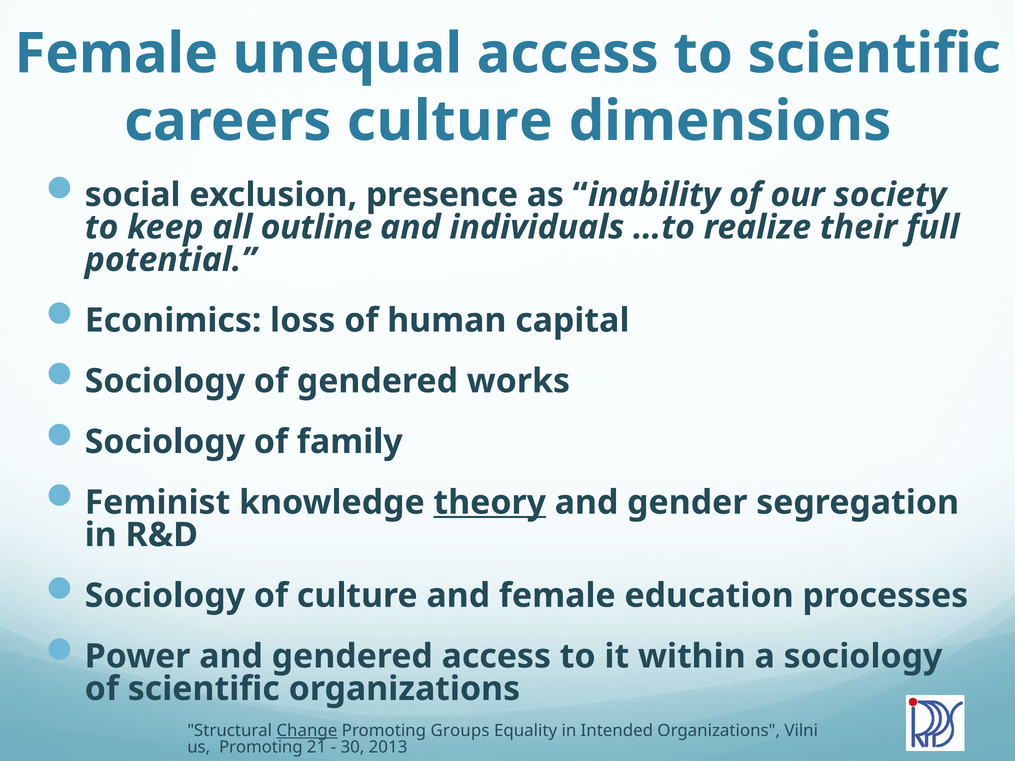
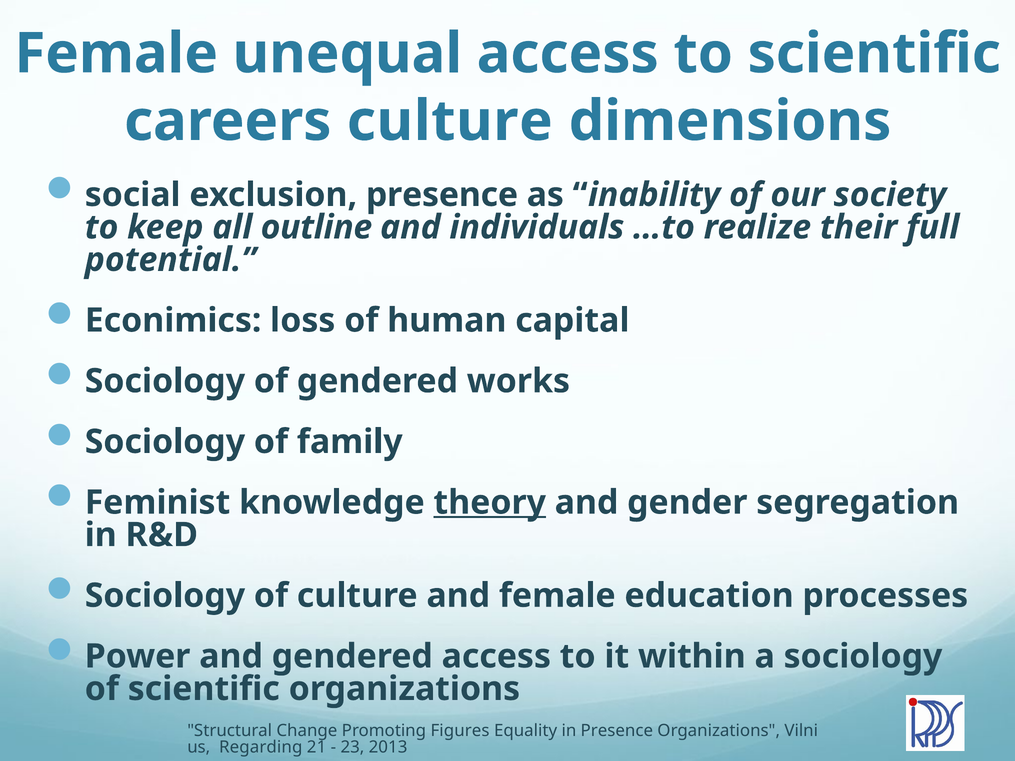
Change underline: present -> none (307, 731)
Groups: Groups -> Figures (460, 731)
in Intended: Intended -> Presence (617, 731)
Promoting: Promoting -> Regarding (261, 748)
30: 30 -> 23 (352, 748)
